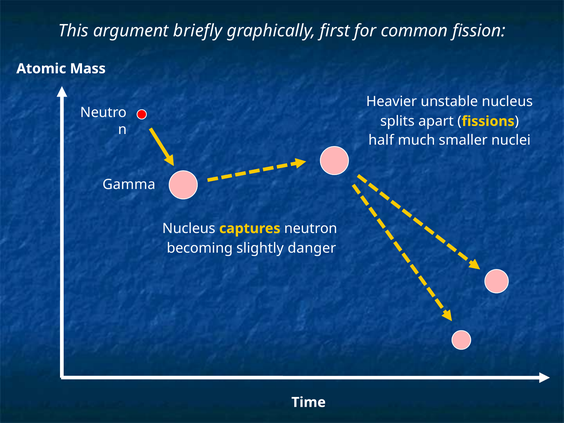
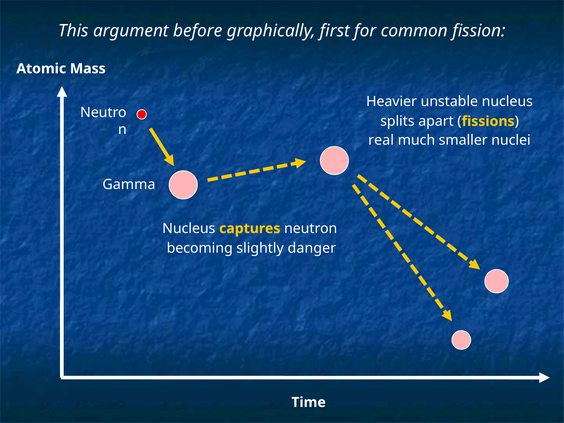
briefly: briefly -> before (198, 31)
half: half -> real (381, 140)
